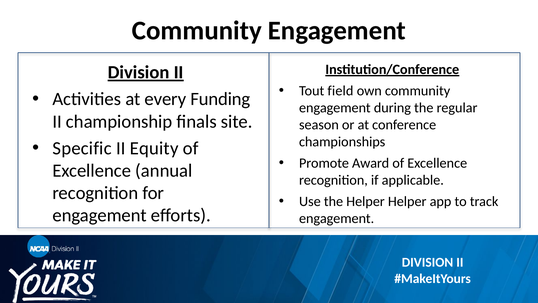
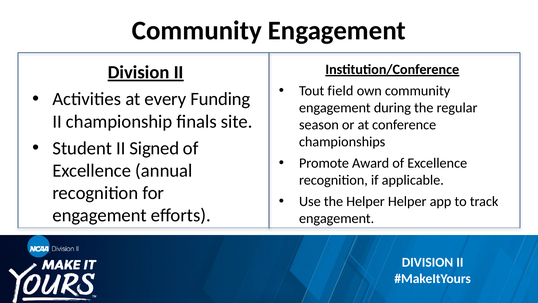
Specific: Specific -> Student (82, 148)
Equity: Equity -> Signed (154, 148)
